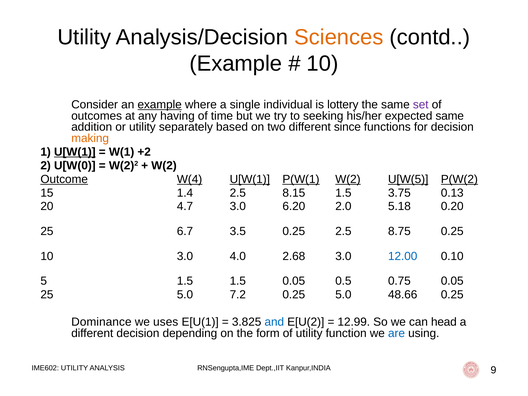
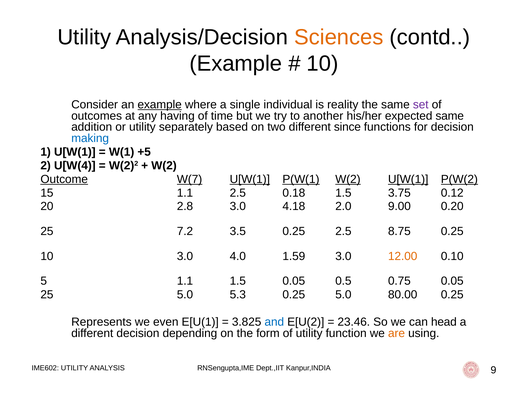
lottery: lottery -> reality (343, 105)
seeking: seeking -> another (323, 116)
making colour: orange -> blue (90, 138)
U[W(1 underline: present -> none (75, 152)
+2: +2 -> +5 (144, 152)
U[W(0: U[W(0 -> U[W(4 (75, 166)
W(4: W(4 -> W(7 (190, 179)
W(2 U[W(5: U[W(5 -> U[W(1 (408, 179)
15 1.4: 1.4 -> 1.1 (185, 193)
8.15: 8.15 -> 0.18 (294, 193)
0.13: 0.13 -> 0.12 (452, 193)
4.7: 4.7 -> 2.8 (185, 206)
6.20: 6.20 -> 4.18 (294, 206)
5.18: 5.18 -> 9.00 (399, 206)
6.7: 6.7 -> 7.2 (185, 231)
2.68: 2.68 -> 1.59 (294, 256)
12.00 colour: blue -> orange (403, 256)
5 1.5: 1.5 -> 1.1 (185, 281)
7.2: 7.2 -> 5.3 (238, 295)
48.66: 48.66 -> 80.00 (403, 295)
Dominance: Dominance -> Represents (101, 322)
uses: uses -> even (166, 322)
12.99: 12.99 -> 23.46 (354, 322)
are colour: blue -> orange (397, 333)
